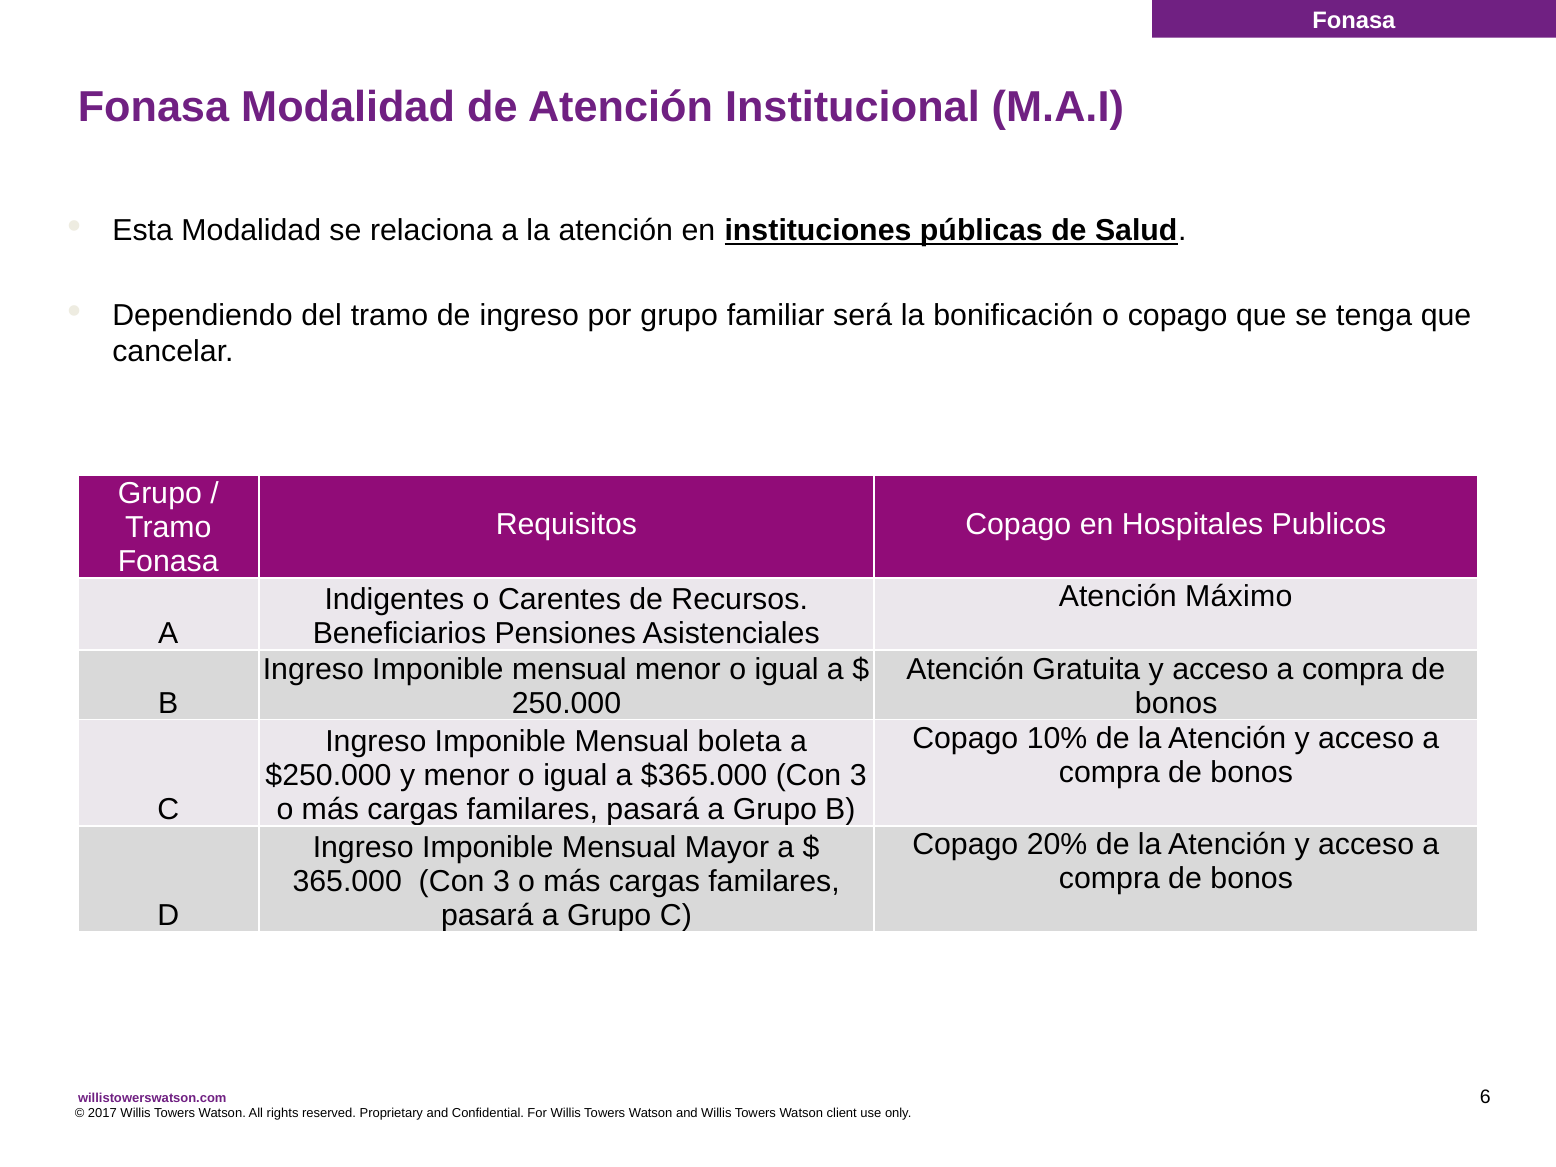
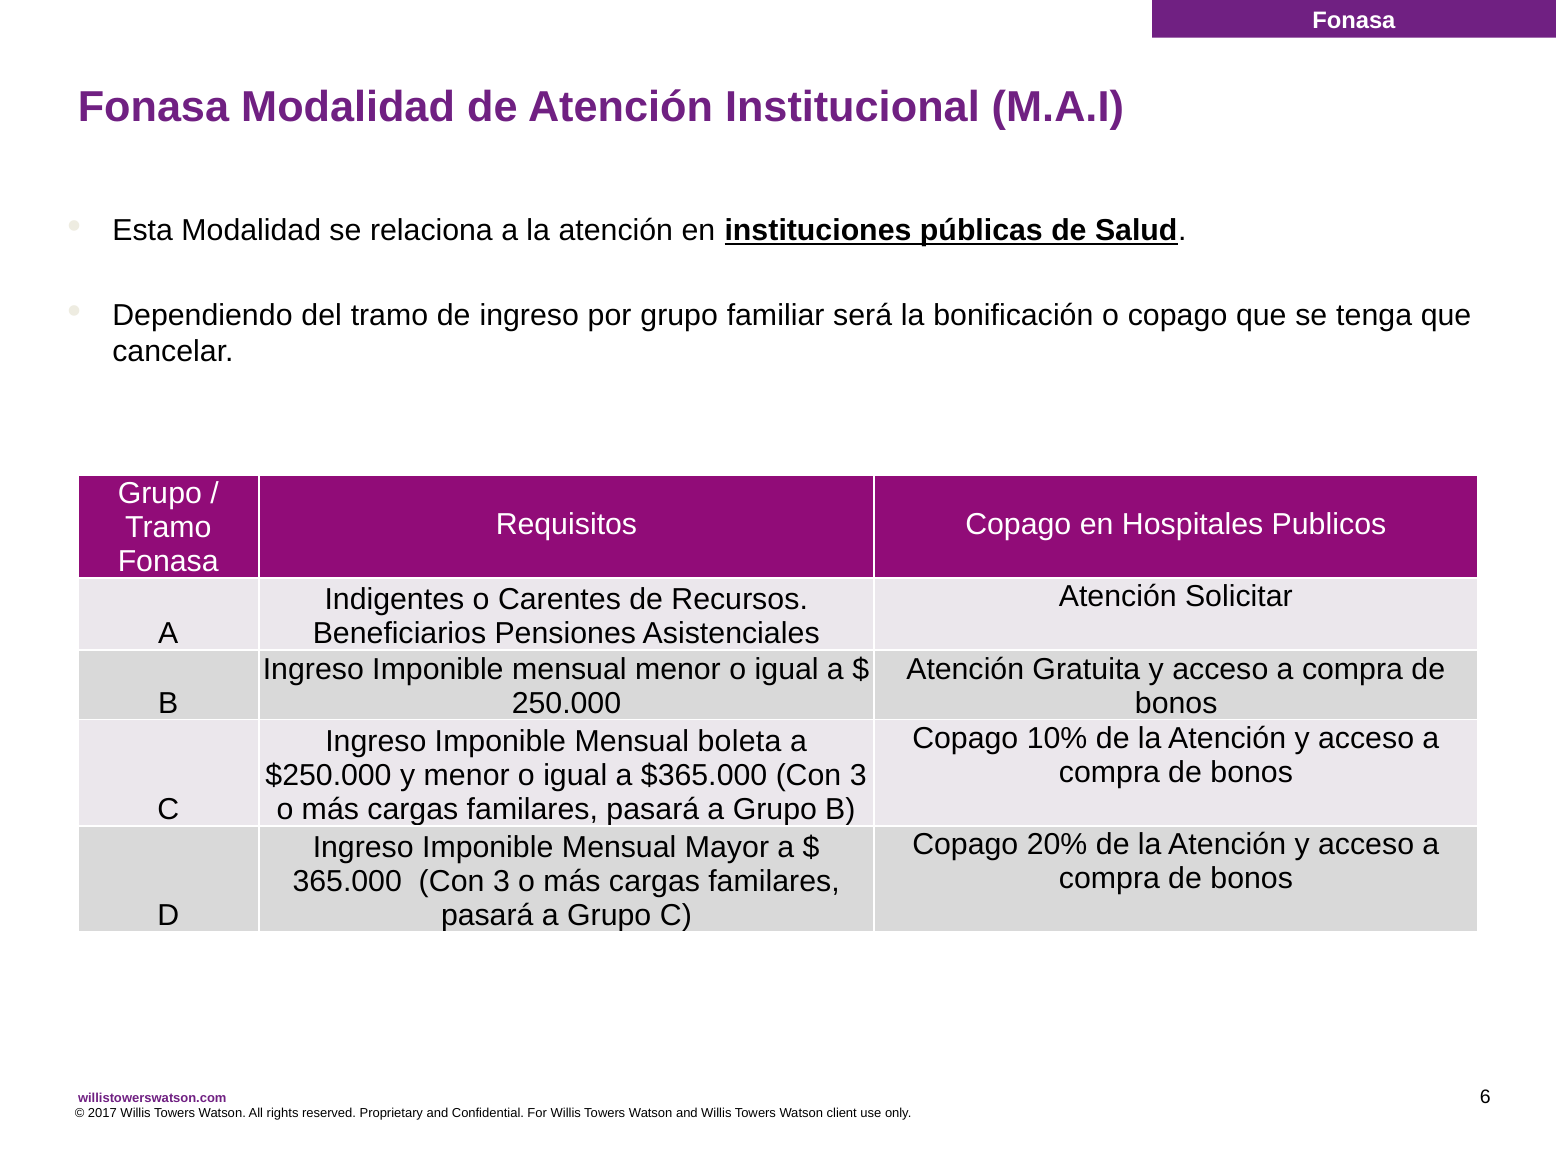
Máximo: Máximo -> Solicitar (1239, 597)
